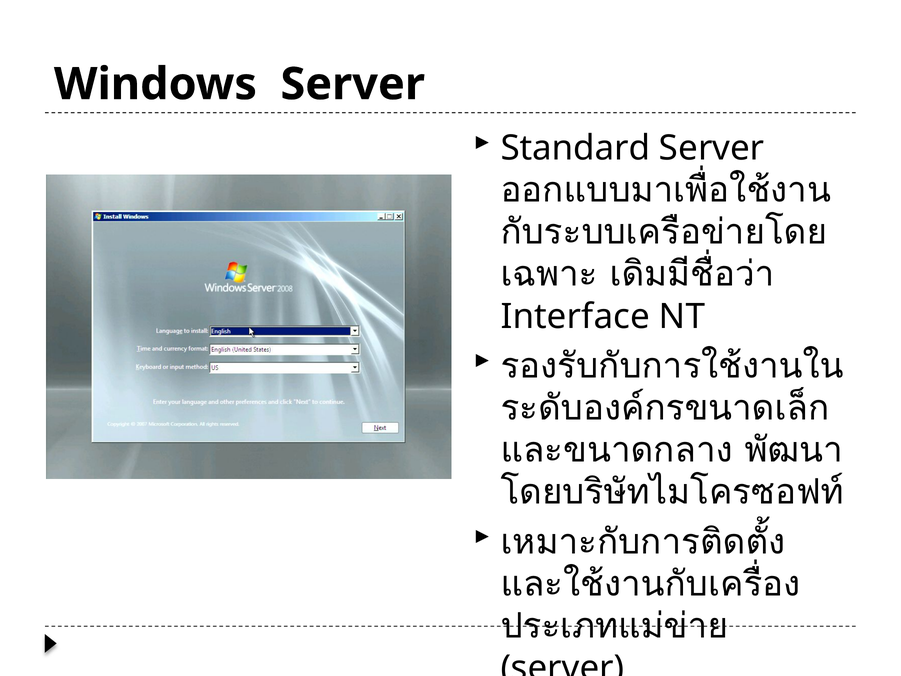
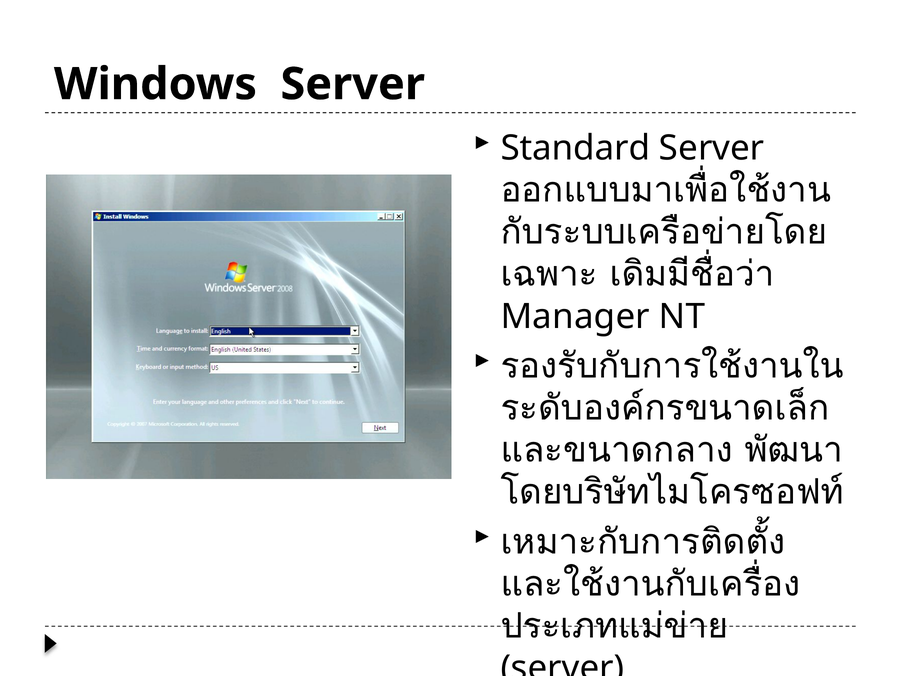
Interface: Interface -> Manager (575, 316)
